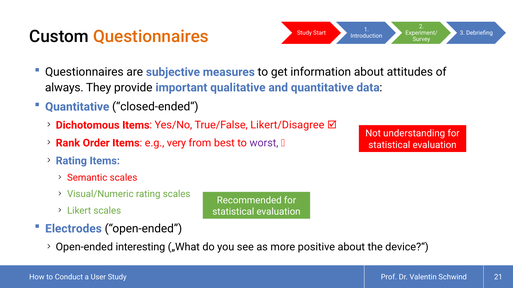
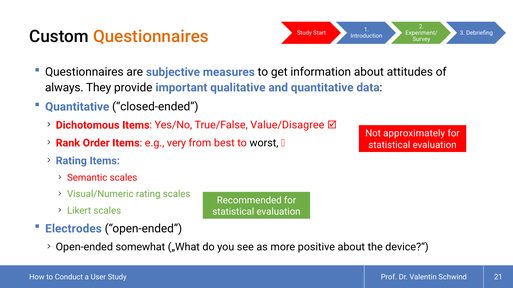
Likert/Disagree: Likert/Disagree -> Value/Disagree (287, 125)
understanding: understanding -> approximately (414, 134)
worst colour: purple -> black (264, 143)
interesting: interesting -> somewhat (140, 247)
